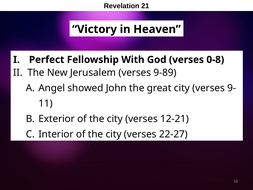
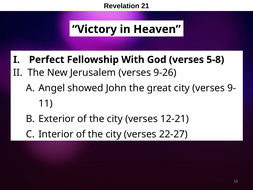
0-8: 0-8 -> 5-8 (215, 60)
9-89: 9-89 -> 9-26 (165, 73)
